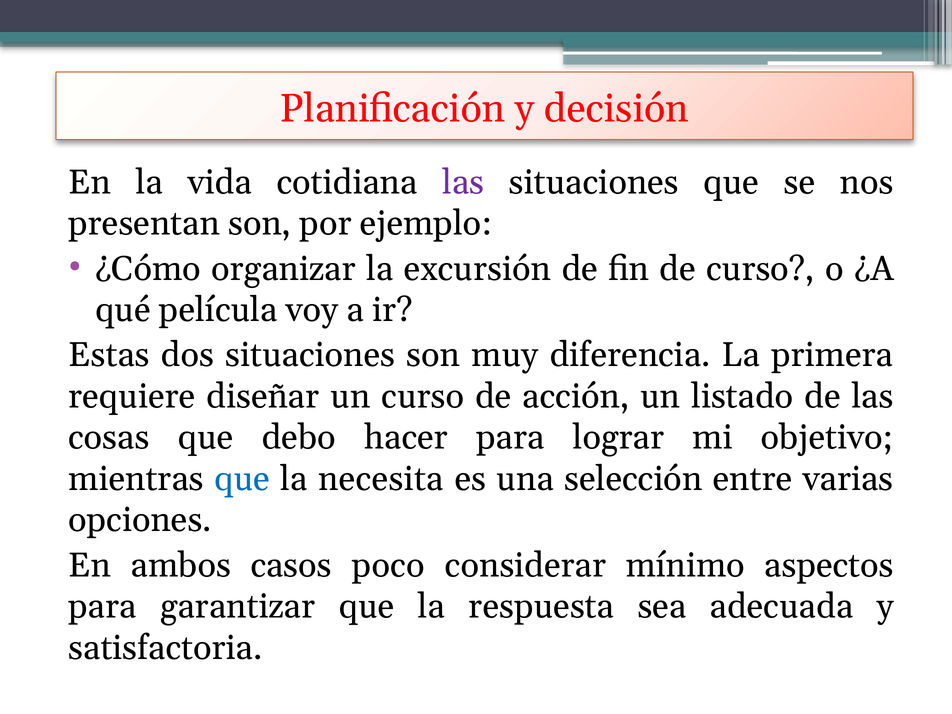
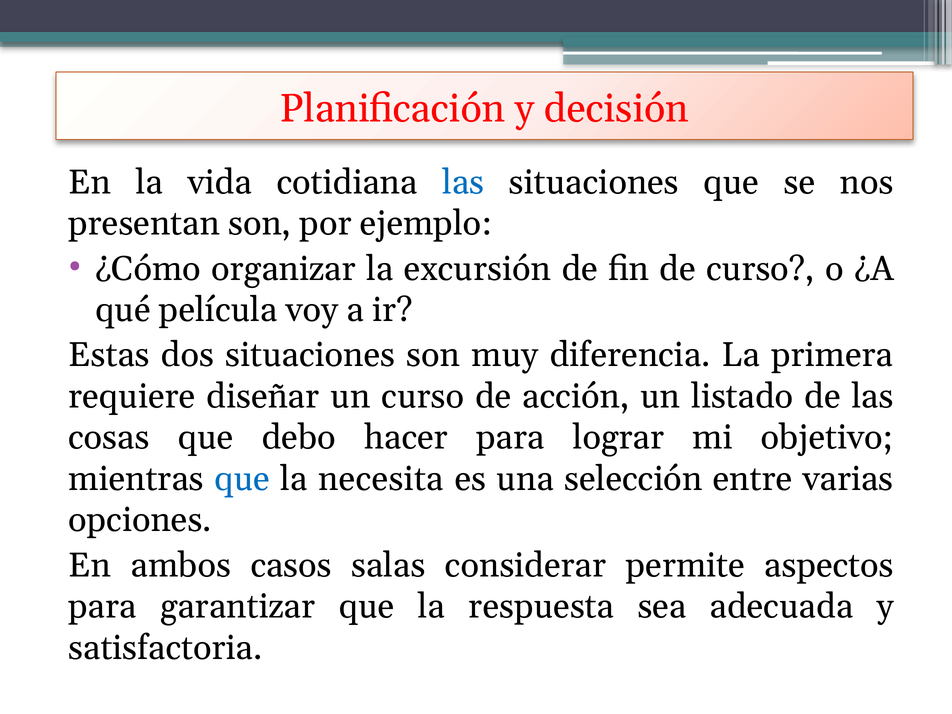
las colour: purple -> blue (463, 182)
poco: poco -> salas (388, 565)
mínimo: mínimo -> permite (685, 565)
